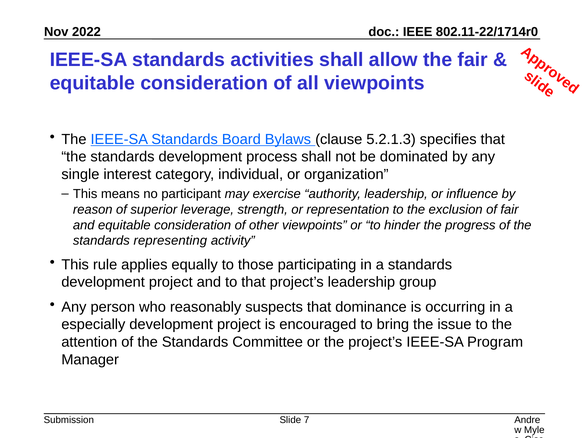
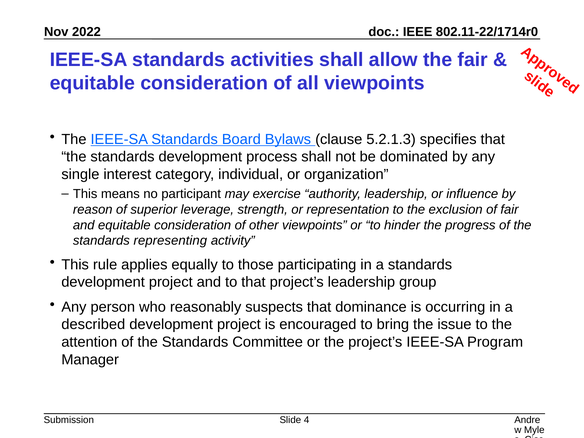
especially: especially -> described (93, 324)
7: 7 -> 4 (307, 420)
